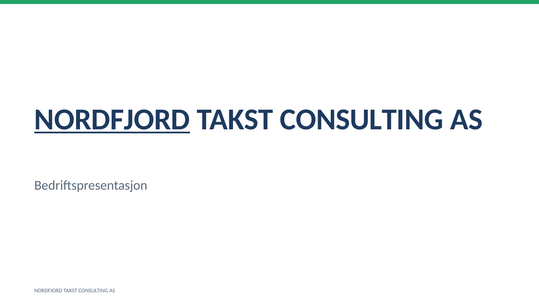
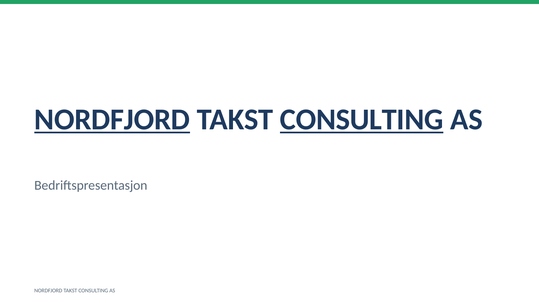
CONSULTING underline: none -> present (362, 120)
